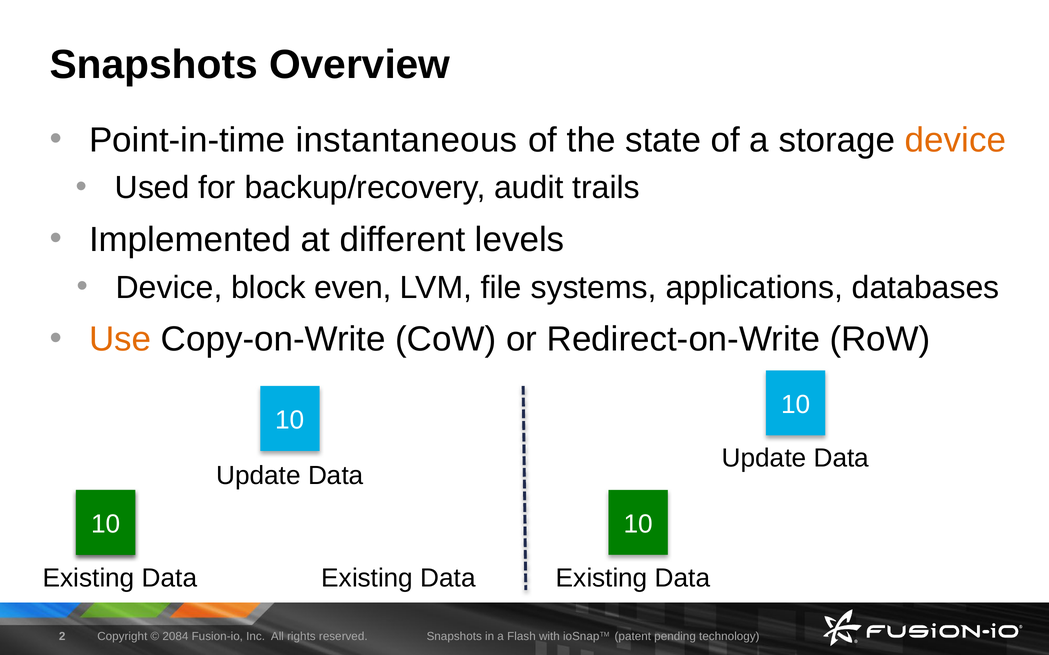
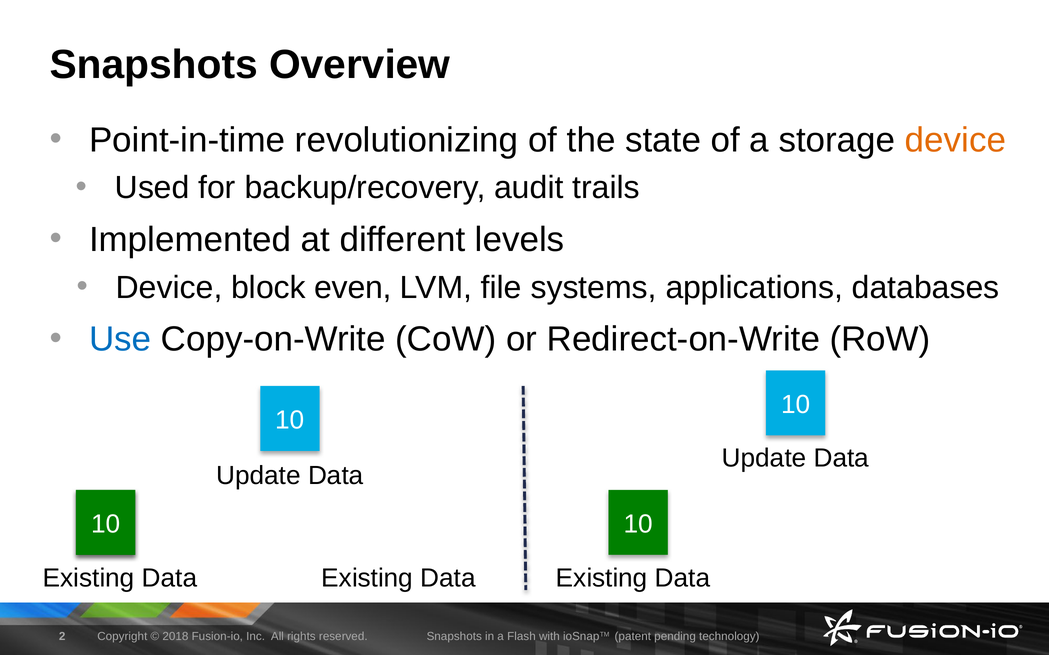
instantaneous: instantaneous -> revolutionizing (407, 140)
Use colour: orange -> blue (120, 340)
2084: 2084 -> 2018 (175, 637)
